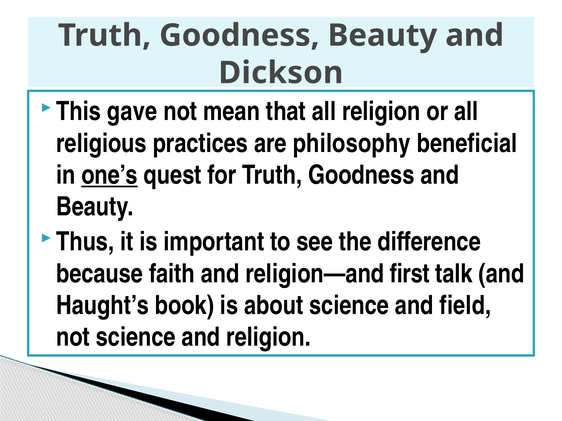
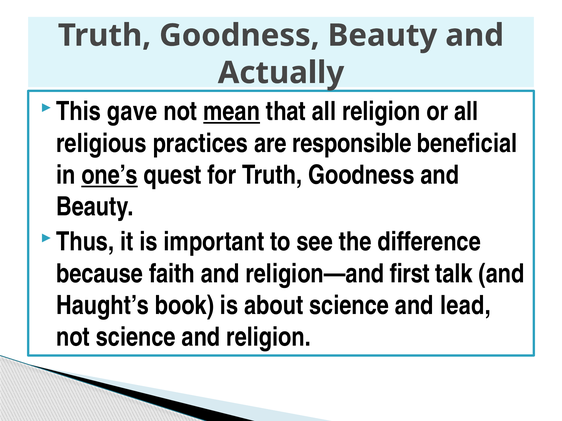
Dickson: Dickson -> Actually (281, 73)
mean underline: none -> present (232, 112)
philosophy: philosophy -> responsible (352, 143)
field: field -> lead (465, 306)
